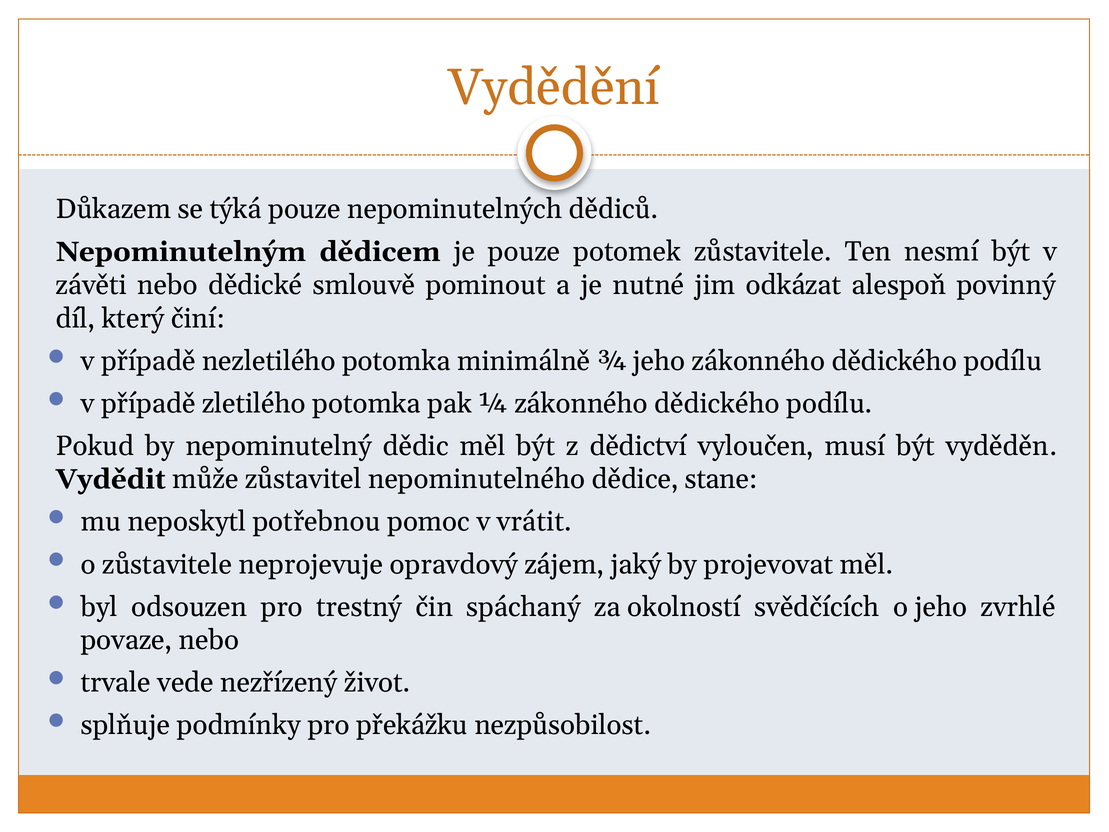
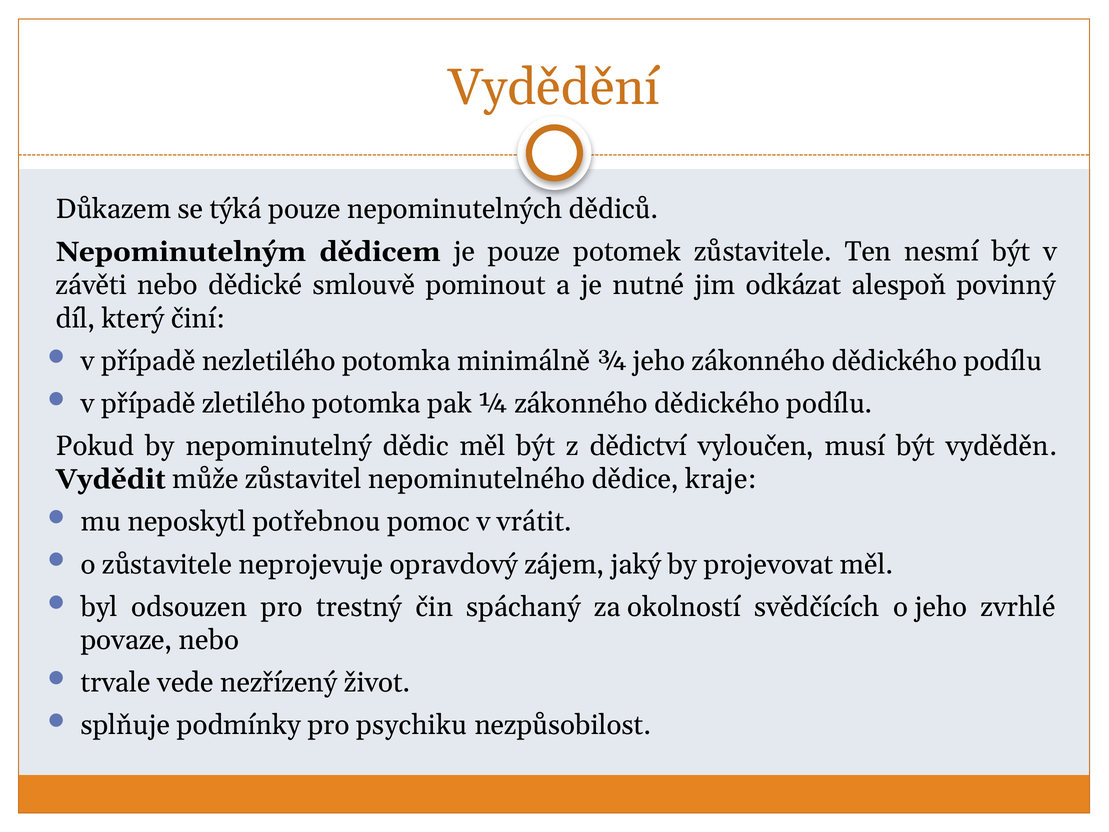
stane: stane -> kraje (721, 479)
překážku: překážku -> psychiku (412, 725)
